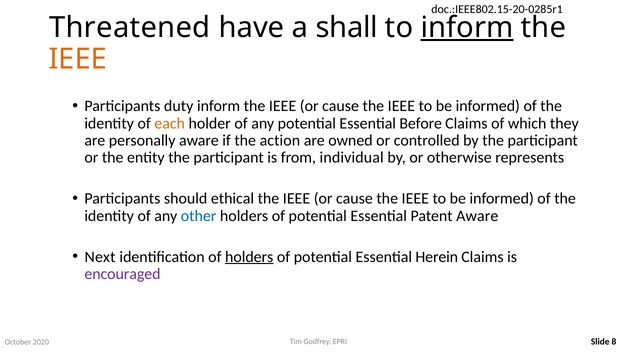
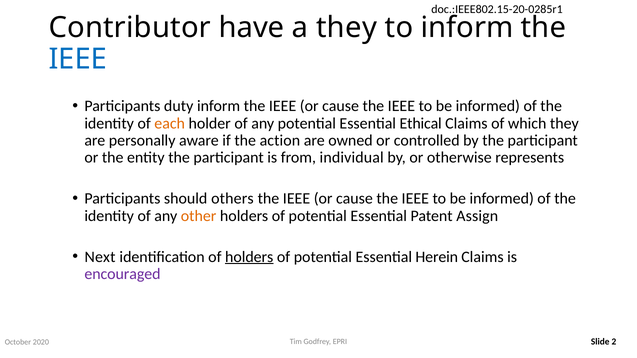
Threatened: Threatened -> Contributor (130, 27)
a shall: shall -> they (347, 27)
inform underline: present -> none (467, 27)
IEEE colour: orange -> blue (78, 59)
Before: Before -> Ethical (421, 123)
ethical: ethical -> others (232, 199)
other colour: blue -> orange (199, 216)
Patent Aware: Aware -> Assign (477, 216)
8: 8 -> 2 (614, 342)
